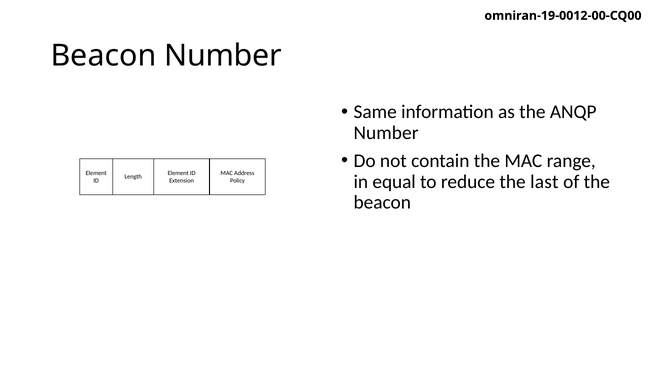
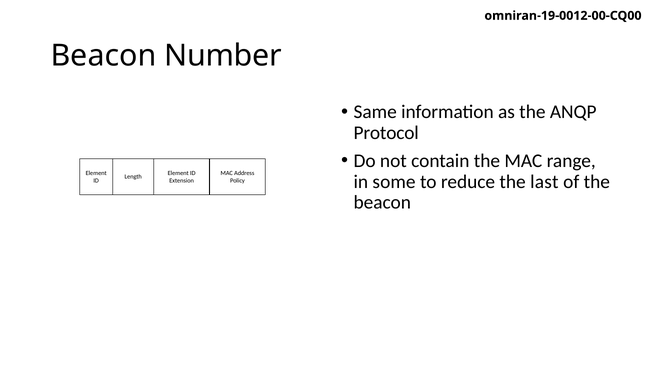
Number: Number -> Protocol (386, 133)
equal: equal -> some (394, 182)
